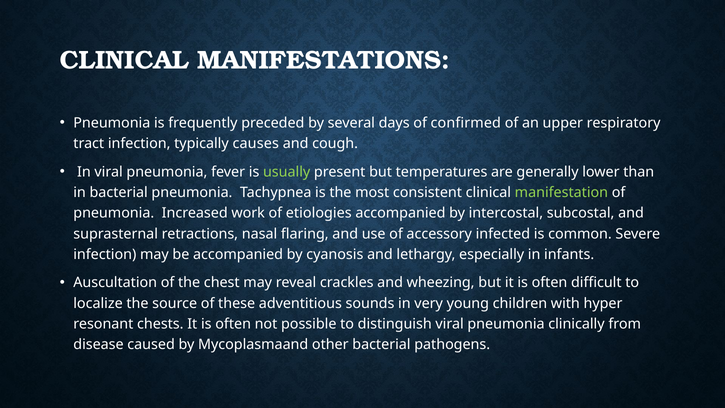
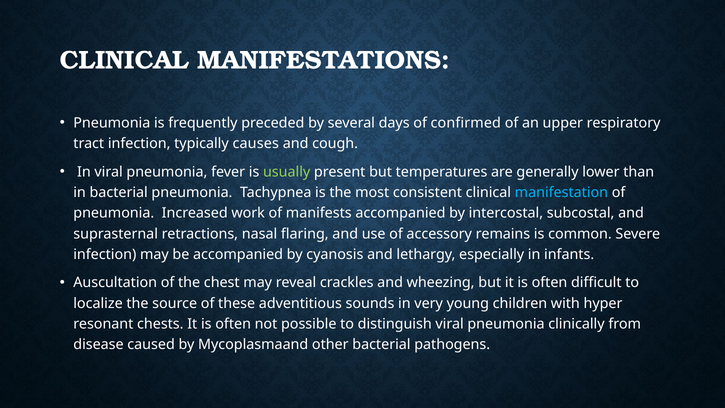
manifestation colour: light green -> light blue (561, 192)
etiologies: etiologies -> manifests (319, 213)
infected: infected -> remains (503, 234)
